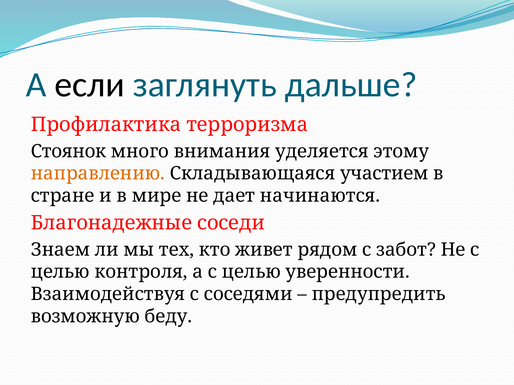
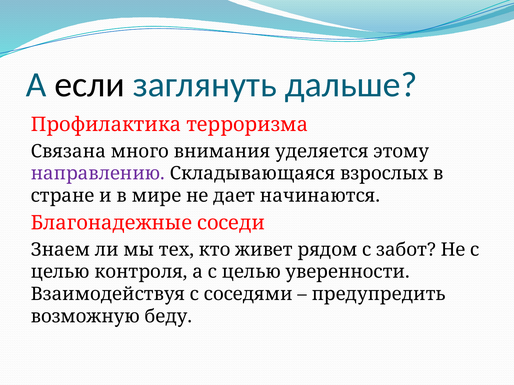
Стоянок: Стоянок -> Связана (68, 151)
направлению colour: orange -> purple (98, 174)
участием: участием -> взрослых (384, 174)
